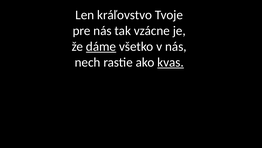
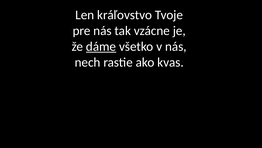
kvas underline: present -> none (171, 62)
